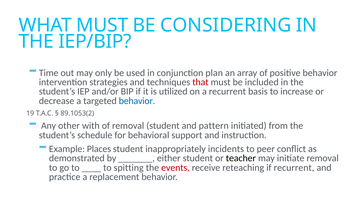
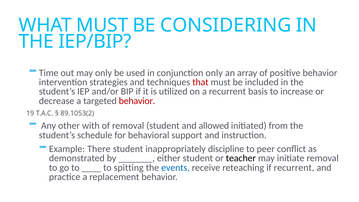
conjunction plan: plan -> only (214, 73)
behavior colour: blue -> red (137, 101)
pattern: pattern -> allowed (214, 126)
Places: Places -> There (99, 149)
incidents: incidents -> discipline (226, 149)
events colour: red -> blue (175, 168)
